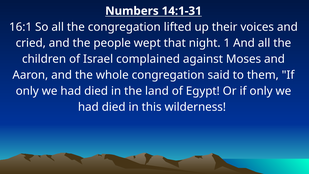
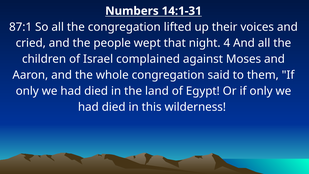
16:1: 16:1 -> 87:1 (21, 27)
1: 1 -> 4 (227, 43)
